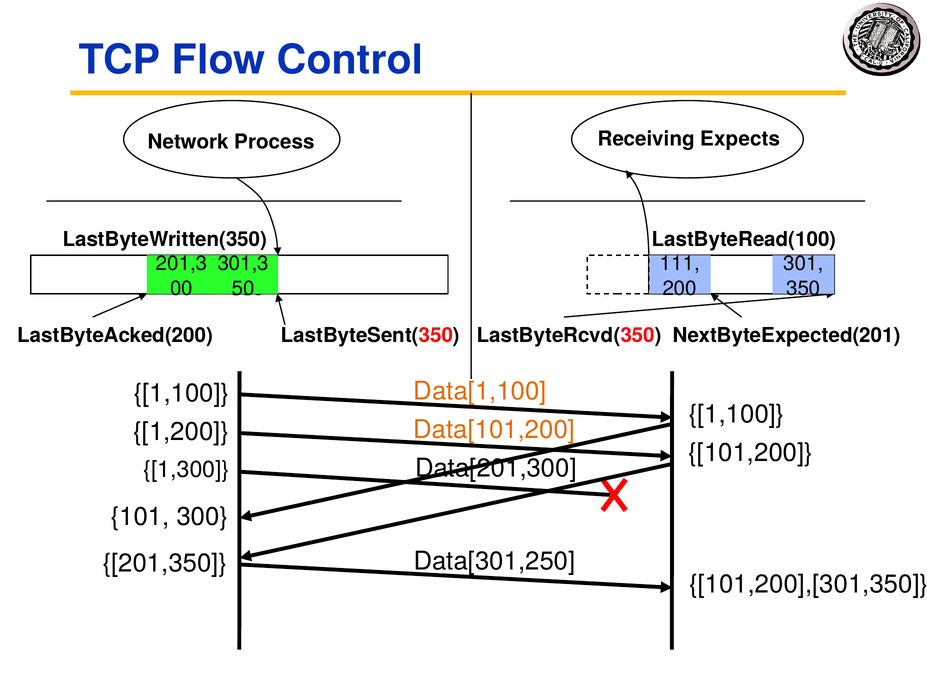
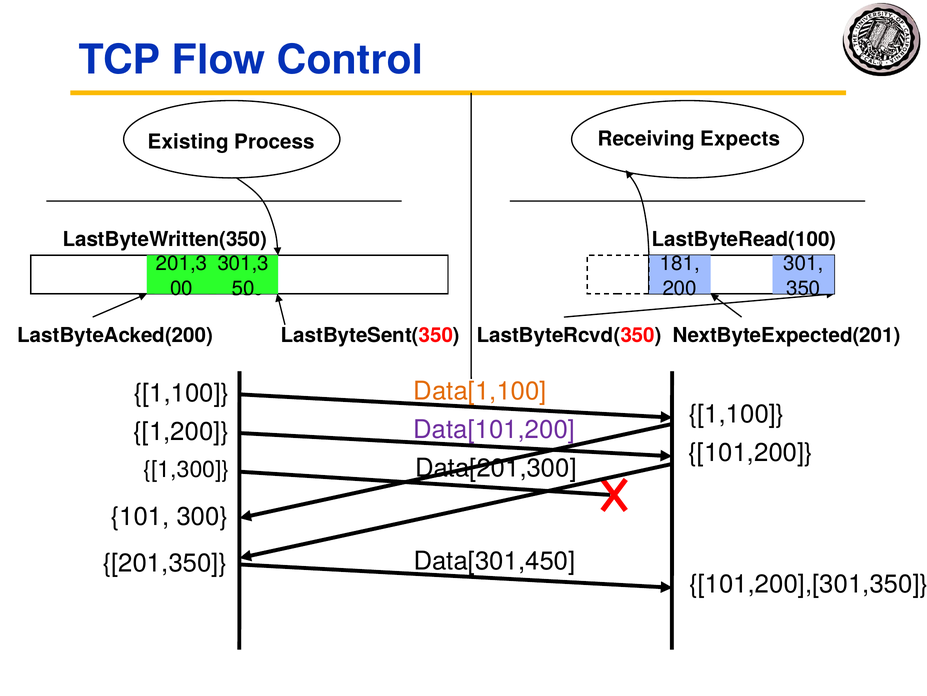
Network: Network -> Existing (188, 142)
111: 111 -> 181 (680, 263)
Data[101,200 colour: orange -> purple (494, 429)
Data[301,250: Data[301,250 -> Data[301,450 (494, 561)
